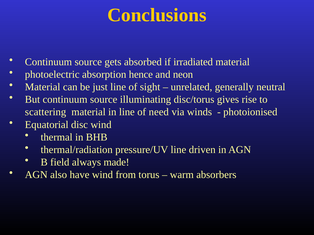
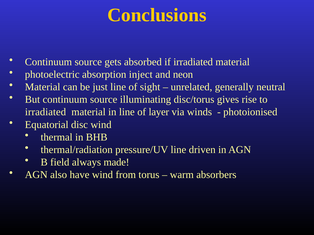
hence: hence -> inject (141, 75)
scattering: scattering -> irradiated (46, 112)
need: need -> layer (159, 112)
